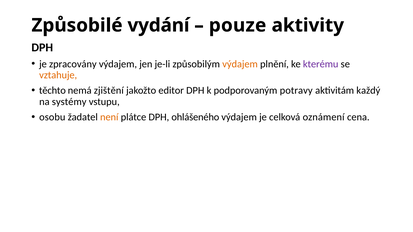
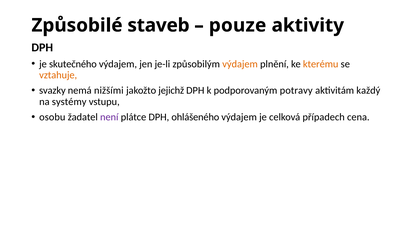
vydání: vydání -> staveb (159, 25)
zpracovány: zpracovány -> skutečného (73, 64)
kterému colour: purple -> orange (321, 64)
těchto: těchto -> svazky (52, 91)
zjištění: zjištění -> nižšími (109, 91)
editor: editor -> jejichž (171, 91)
není colour: orange -> purple (109, 117)
oznámení: oznámení -> případech (324, 117)
